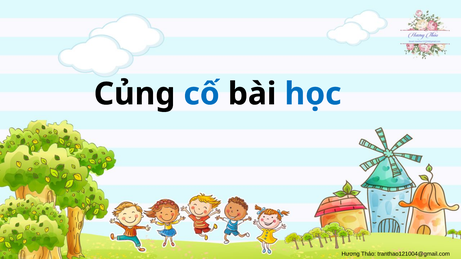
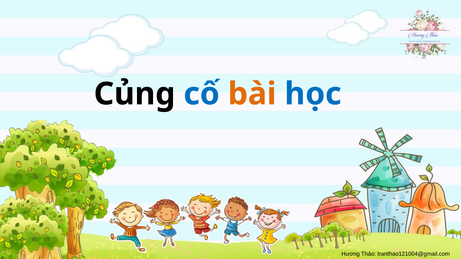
bài colour: black -> orange (252, 94)
